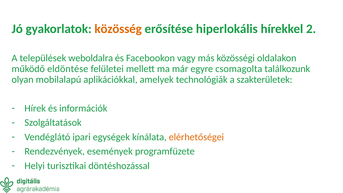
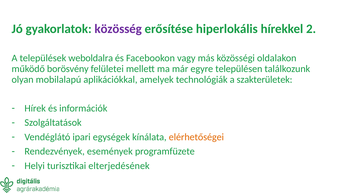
közösség colour: orange -> purple (118, 29)
eldöntése: eldöntése -> borösvény (68, 69)
csomagolta: csomagolta -> településen (239, 69)
döntéshozással: döntéshozással -> elterjedésének (119, 166)
